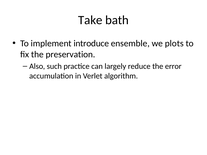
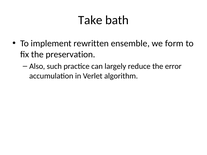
introduce: introduce -> rewritten (91, 43)
plots: plots -> form (174, 43)
